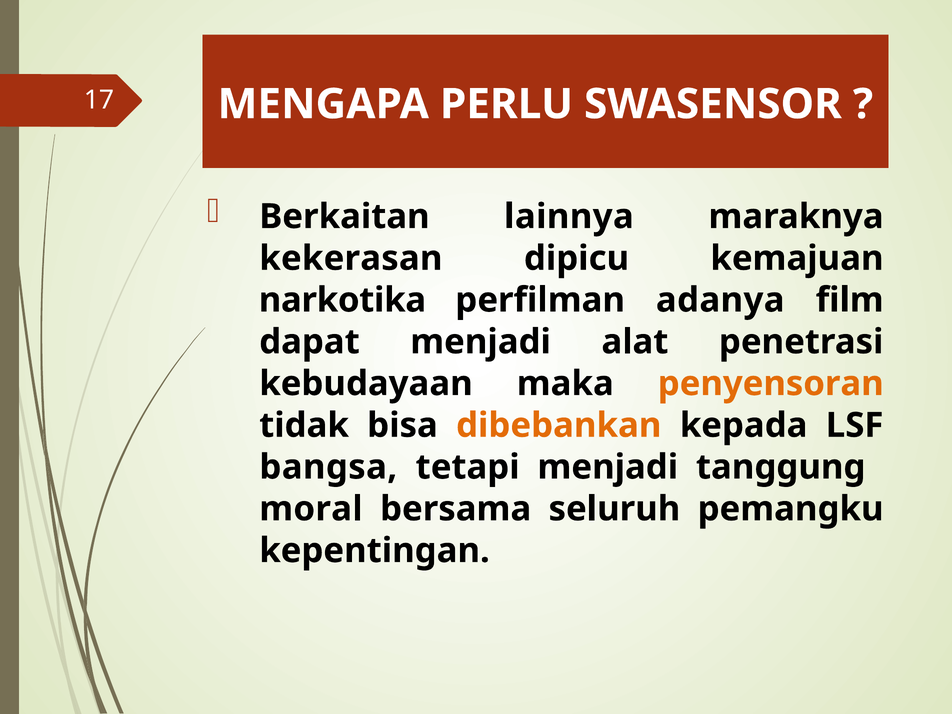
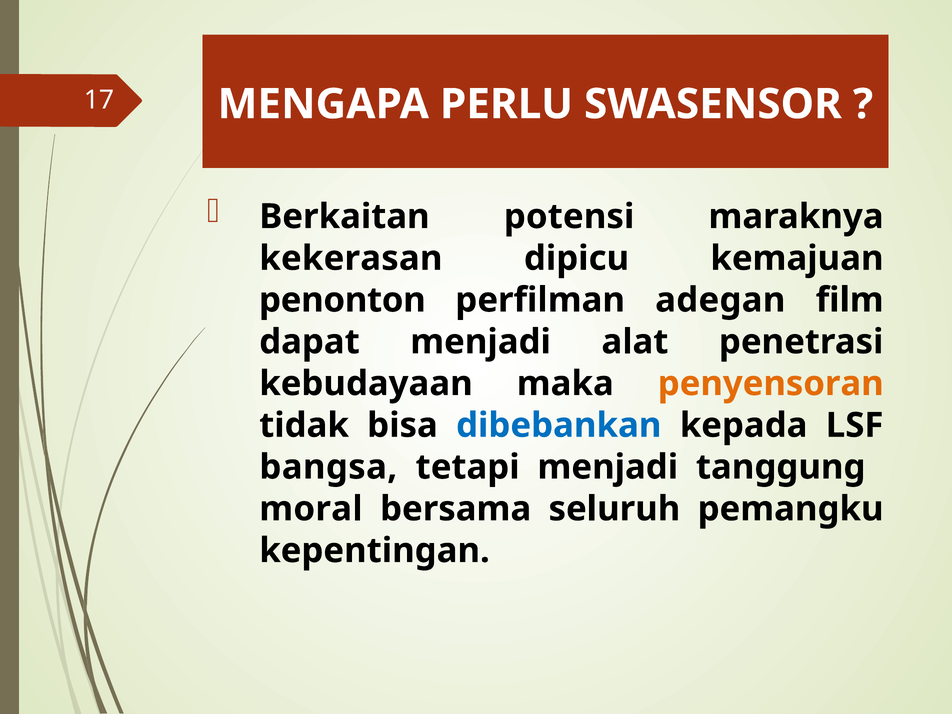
lainnya: lainnya -> potensi (569, 217)
narkotika: narkotika -> penonton (342, 300)
adanya: adanya -> adegan (720, 300)
dibebankan colour: orange -> blue (559, 425)
